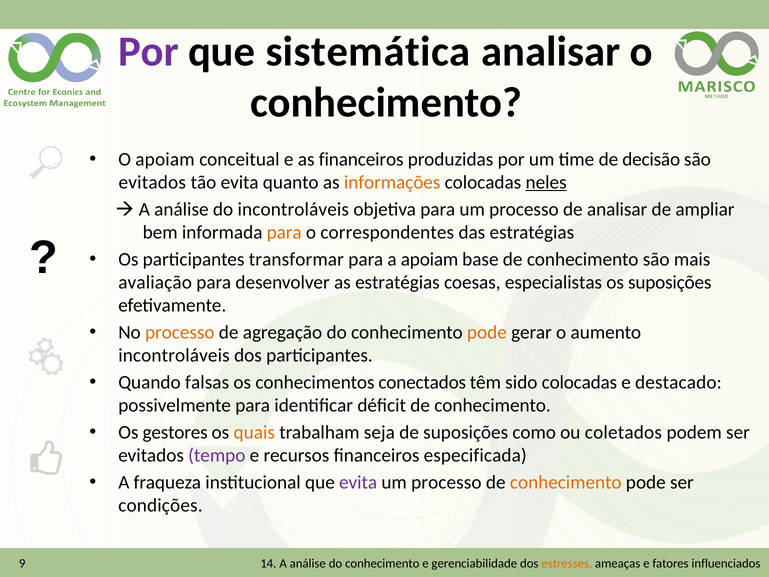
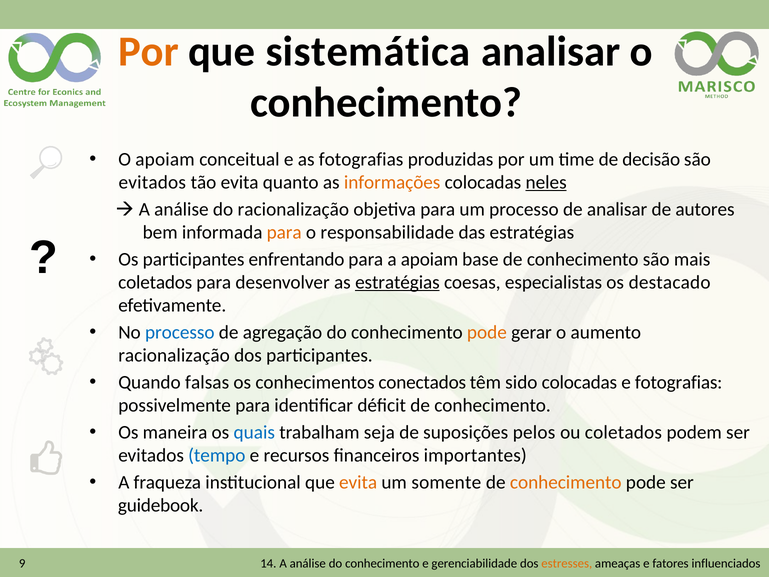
Por colour: purple -> orange (149, 51)
as financeiros: financeiros -> fotografias (361, 159)
do incontroláveis: incontroláveis -> racionalização (293, 209)
ampliar: ampliar -> autores (705, 209)
correspondentes: correspondentes -> responsabilidade (387, 232)
transformar: transformar -> enfrentando (296, 259)
avaliação: avaliação -> coletados (155, 282)
estratégias underline: none -> present (397, 282)
os suposições: suposições -> destacado (670, 282)
processo colour: orange -> blue (180, 332)
incontroláveis: incontroláveis -> racionalização (174, 355)
e destacado: destacado -> fotografias (679, 382)
gestores: gestores -> maneira (175, 432)
quais colour: orange -> blue (254, 432)
como: como -> pelos (534, 432)
tempo colour: purple -> blue (217, 455)
especificada: especificada -> importantes (475, 455)
evita colour: purple -> orange (358, 482)
processo: processo -> somente (446, 482)
condições: condições -> guidebook (161, 505)
